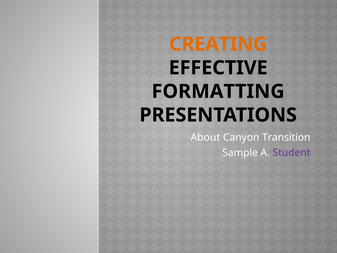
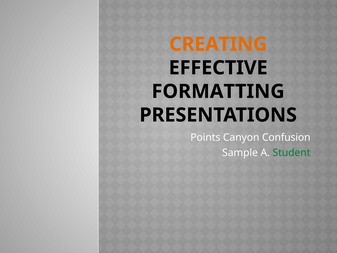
About: About -> Points (205, 137)
Transition: Transition -> Confusion (286, 137)
Student colour: purple -> green (291, 153)
